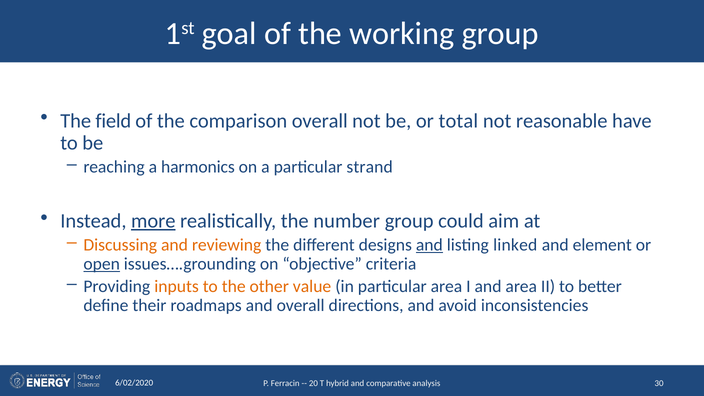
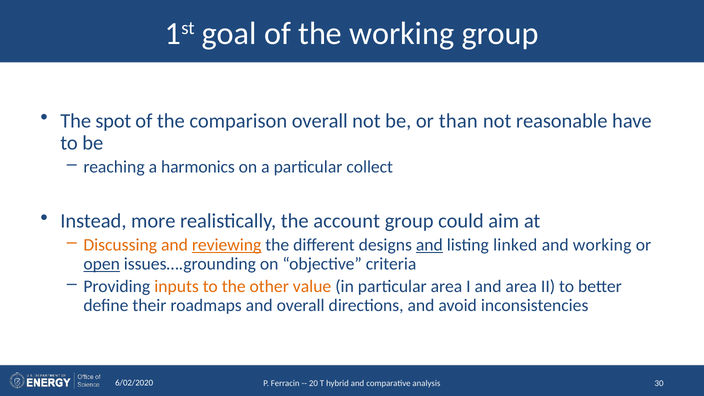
field: field -> spot (113, 121)
total: total -> than (458, 121)
strand: strand -> collect (370, 167)
more underline: present -> none (153, 221)
number: number -> account (347, 221)
reviewing underline: none -> present (227, 245)
and element: element -> working (602, 245)
